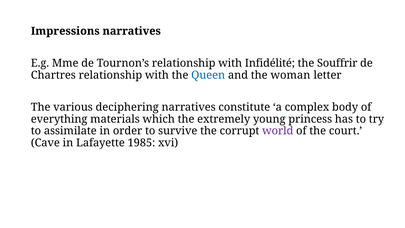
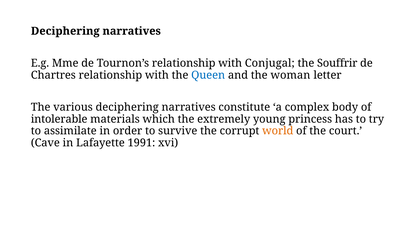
Impressions: Impressions -> Deciphering (65, 31)
Infidélité: Infidélité -> Conjugal (270, 63)
everything: everything -> intolerable (59, 119)
world colour: purple -> orange (278, 131)
1985: 1985 -> 1991 (141, 143)
